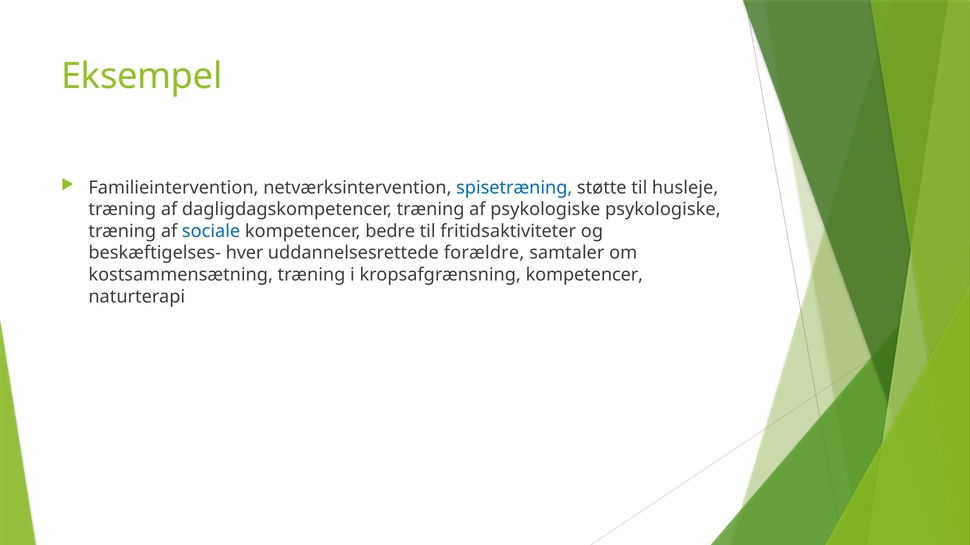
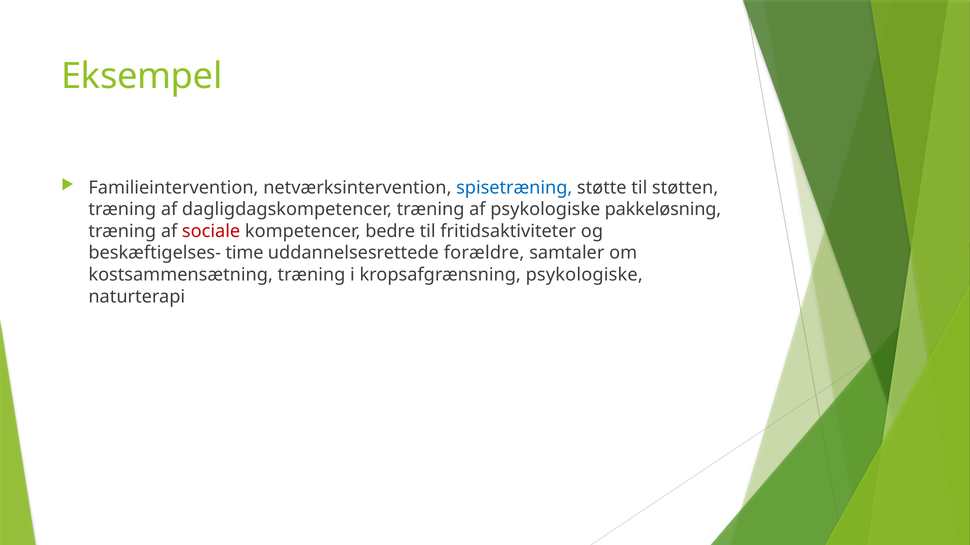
husleje: husleje -> støtten (685, 188)
psykologiske psykologiske: psykologiske -> pakkeløsning (663, 210)
sociale colour: blue -> red (211, 231)
hver: hver -> time (245, 253)
kropsafgrænsning kompetencer: kompetencer -> psykologiske (584, 275)
